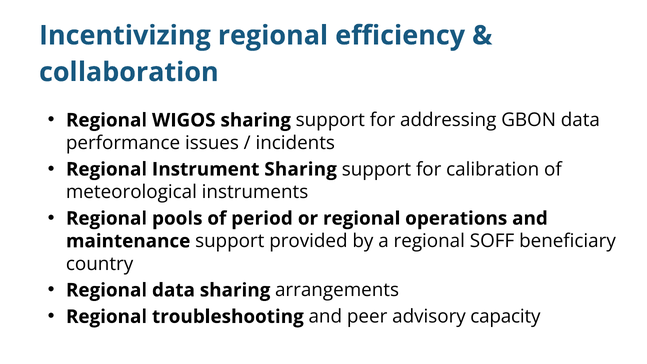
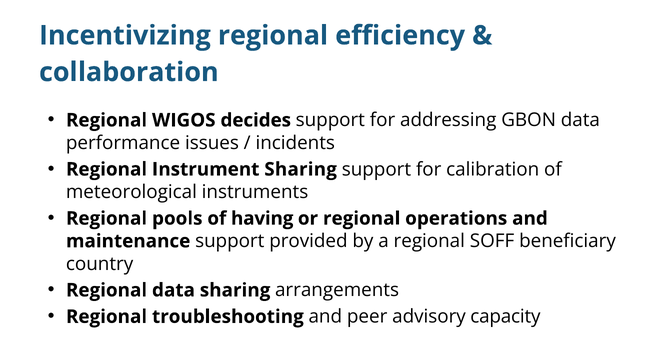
WIGOS sharing: sharing -> decides (256, 120)
period: period -> having (262, 218)
